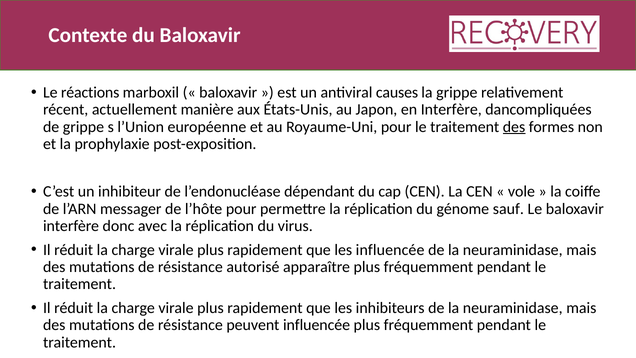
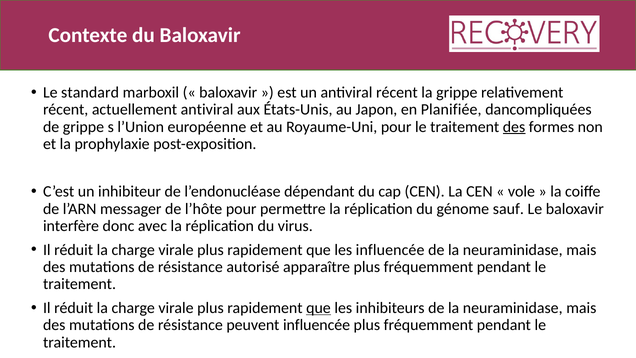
réactions: réactions -> standard (90, 92)
antiviral causes: causes -> récent (397, 92)
actuellement manière: manière -> antiviral (207, 110)
en Interfère: Interfère -> Planifiée (451, 110)
que underline: none -> present (318, 308)
